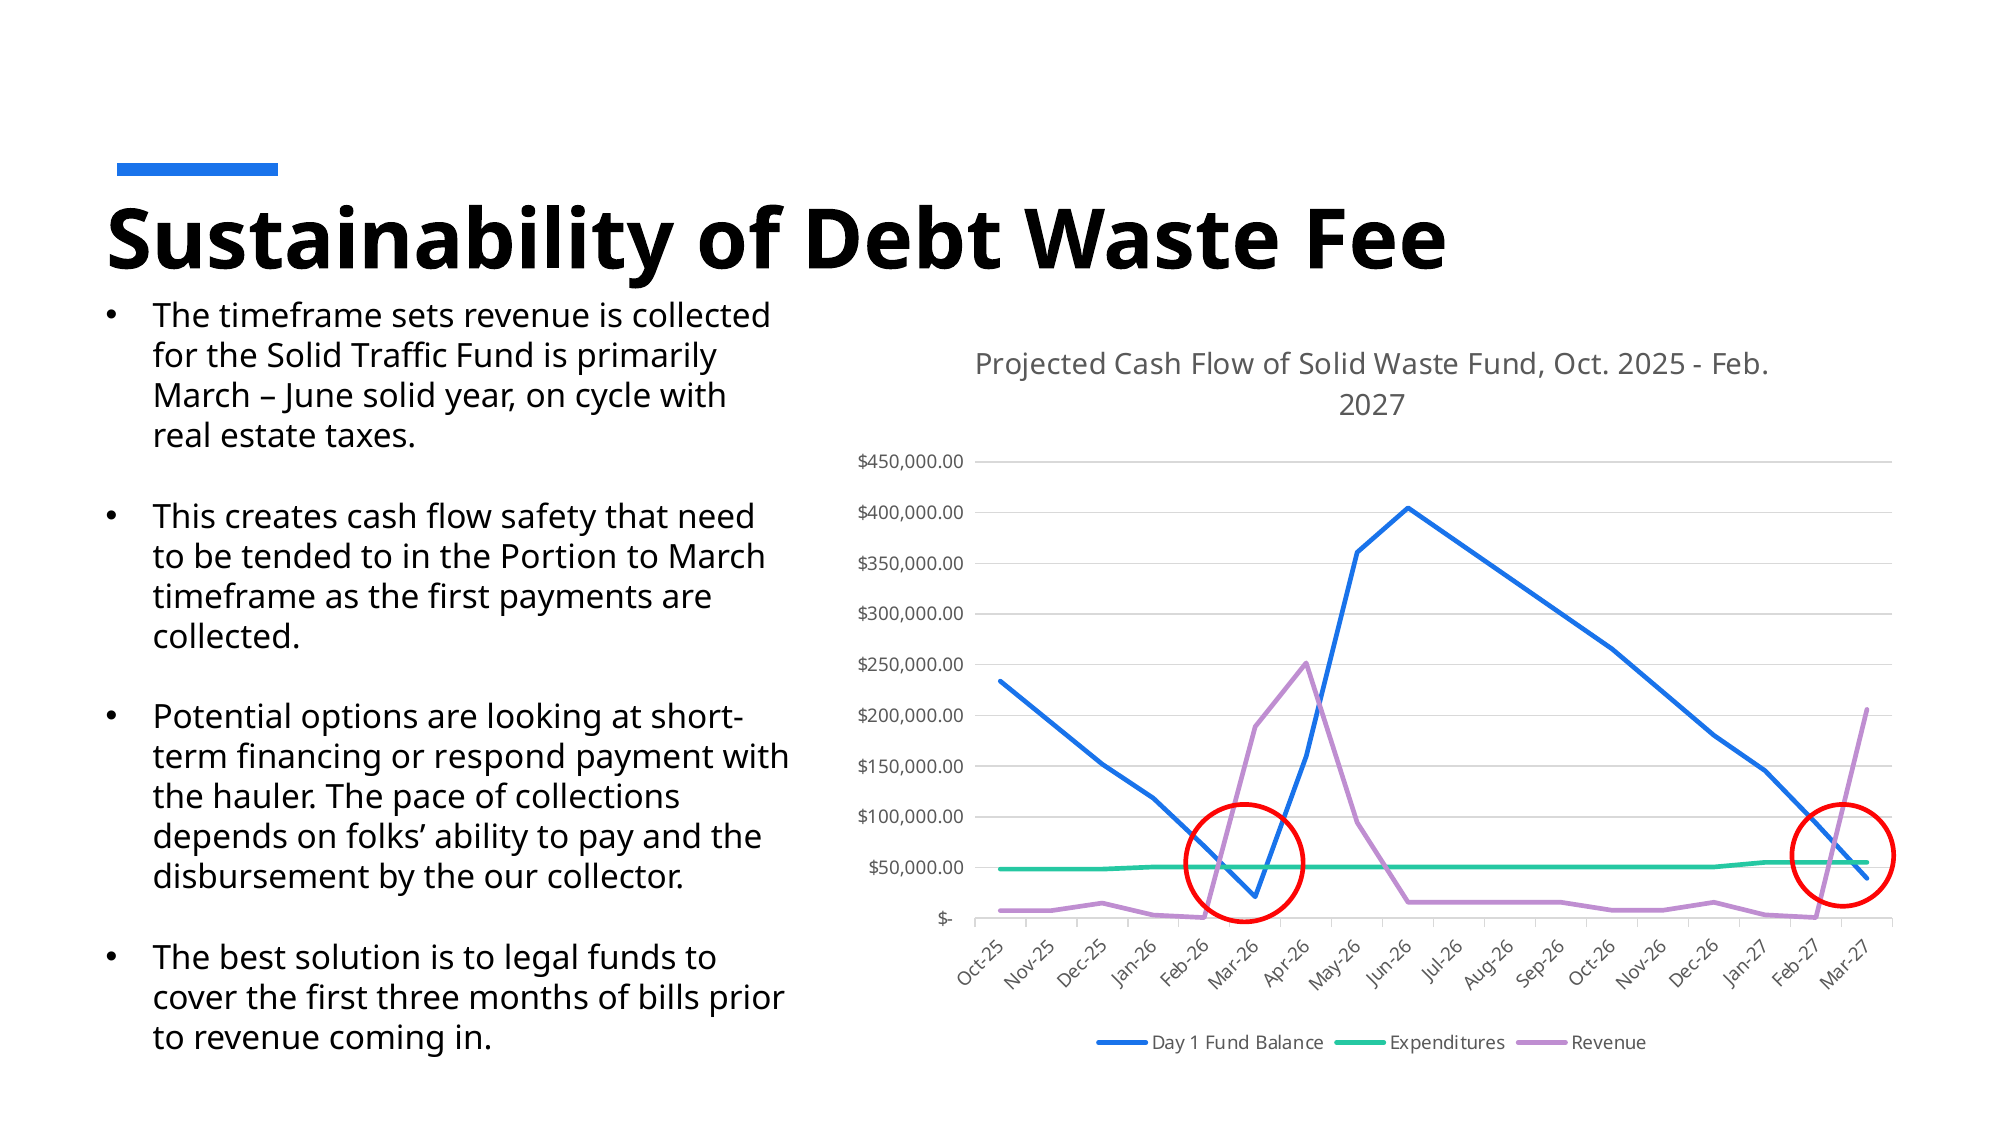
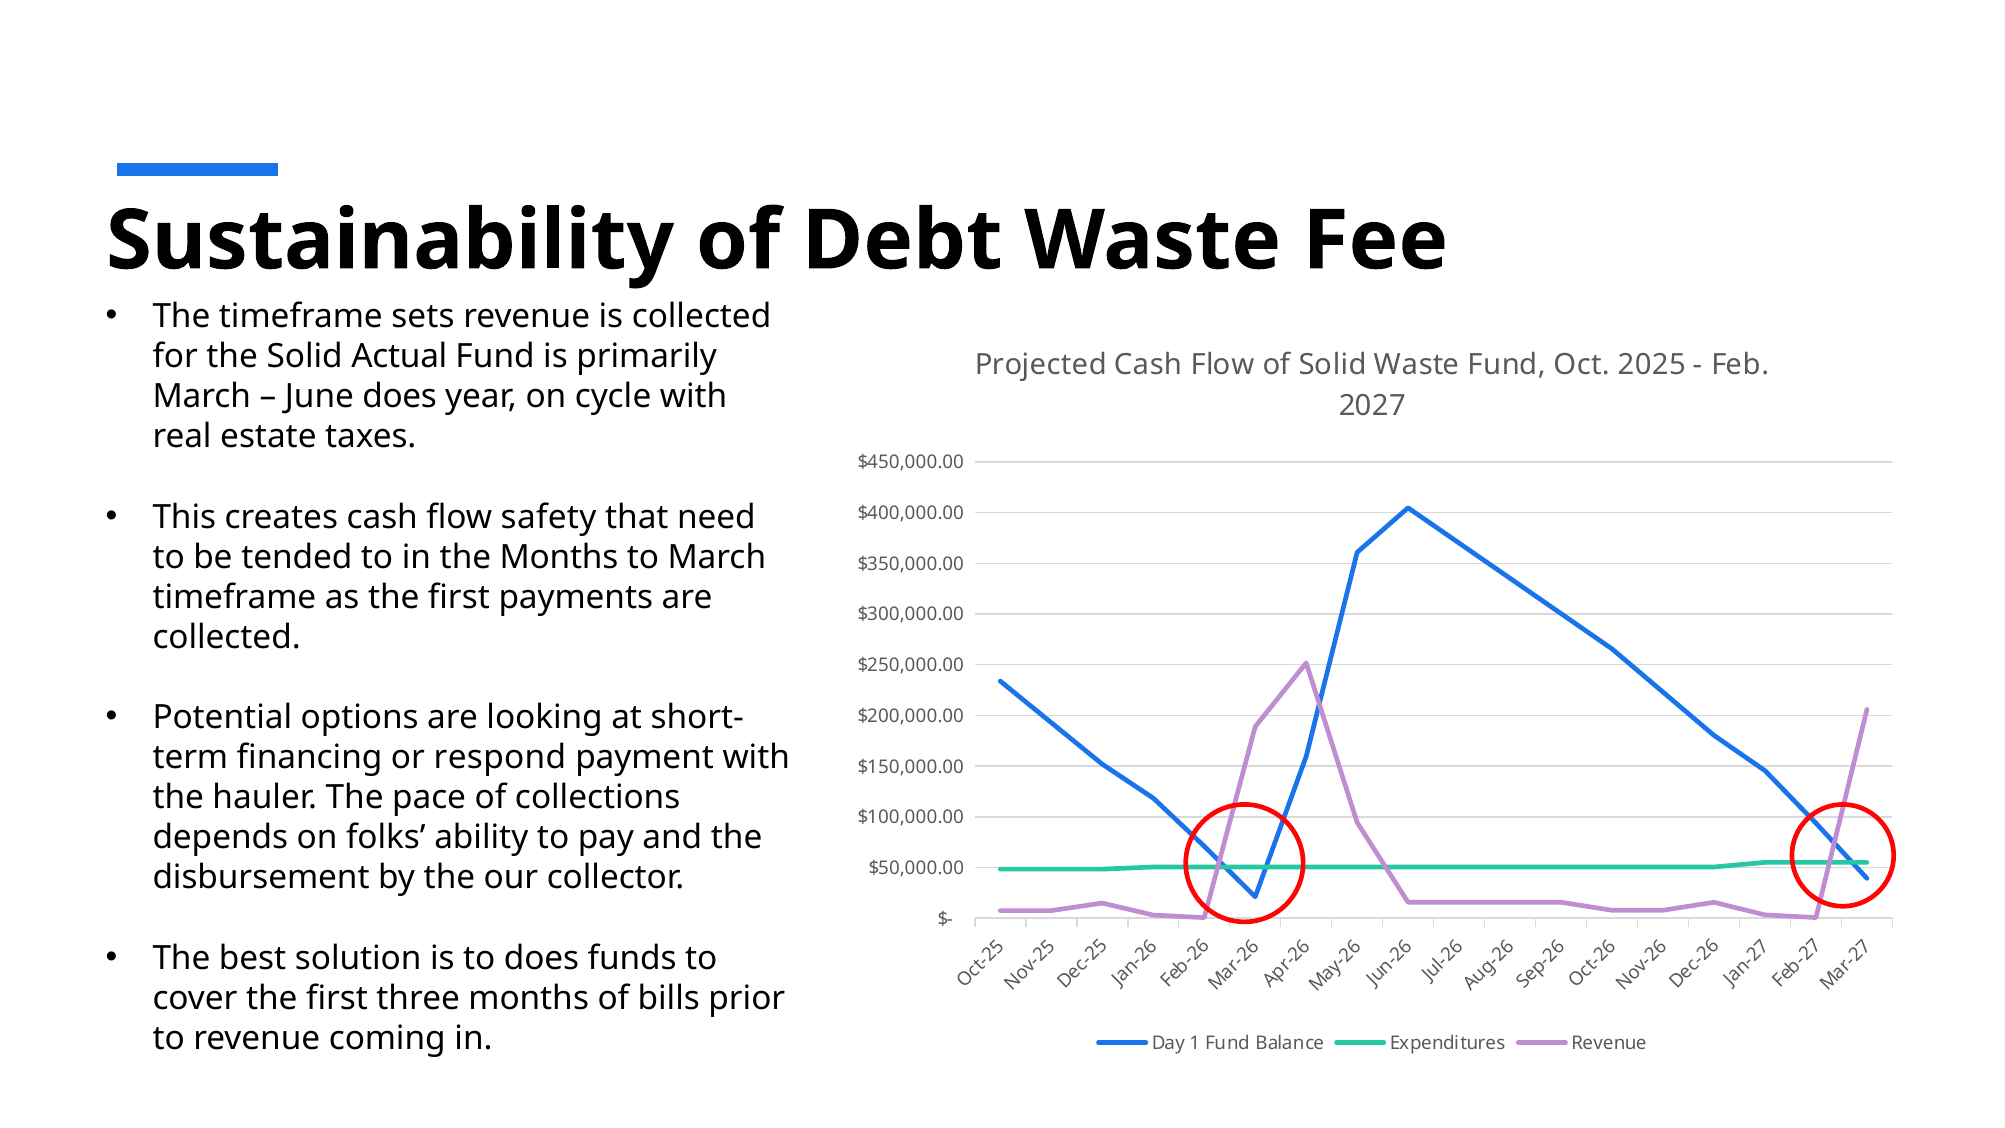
Traffic: Traffic -> Actual (399, 357)
June solid: solid -> does (400, 397)
the Portion: Portion -> Months (559, 557)
to legal: legal -> does (542, 958)
